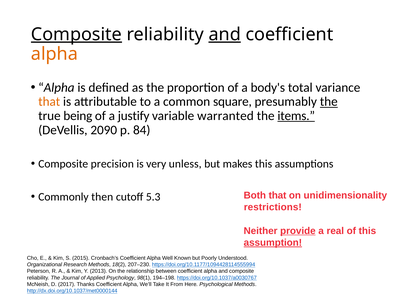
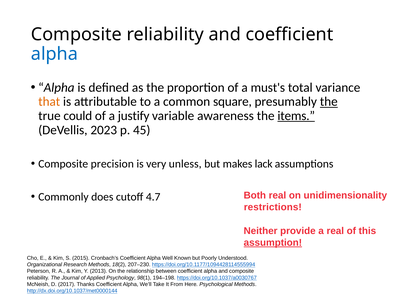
Composite underline: present -> none (76, 34)
and underline: present -> none (225, 34)
alpha colour: orange -> blue (54, 54)
body's: body's -> must's (268, 87)
being: being -> could (78, 116)
warranted: warranted -> awareness (225, 116)
2090: 2090 -> 2023 (104, 130)
84: 84 -> 45 (142, 130)
makes this: this -> lack (264, 164)
then: then -> does (102, 197)
5.3: 5.3 -> 4.7 (153, 197)
Both that: that -> real (277, 195)
provide underline: present -> none (298, 231)
